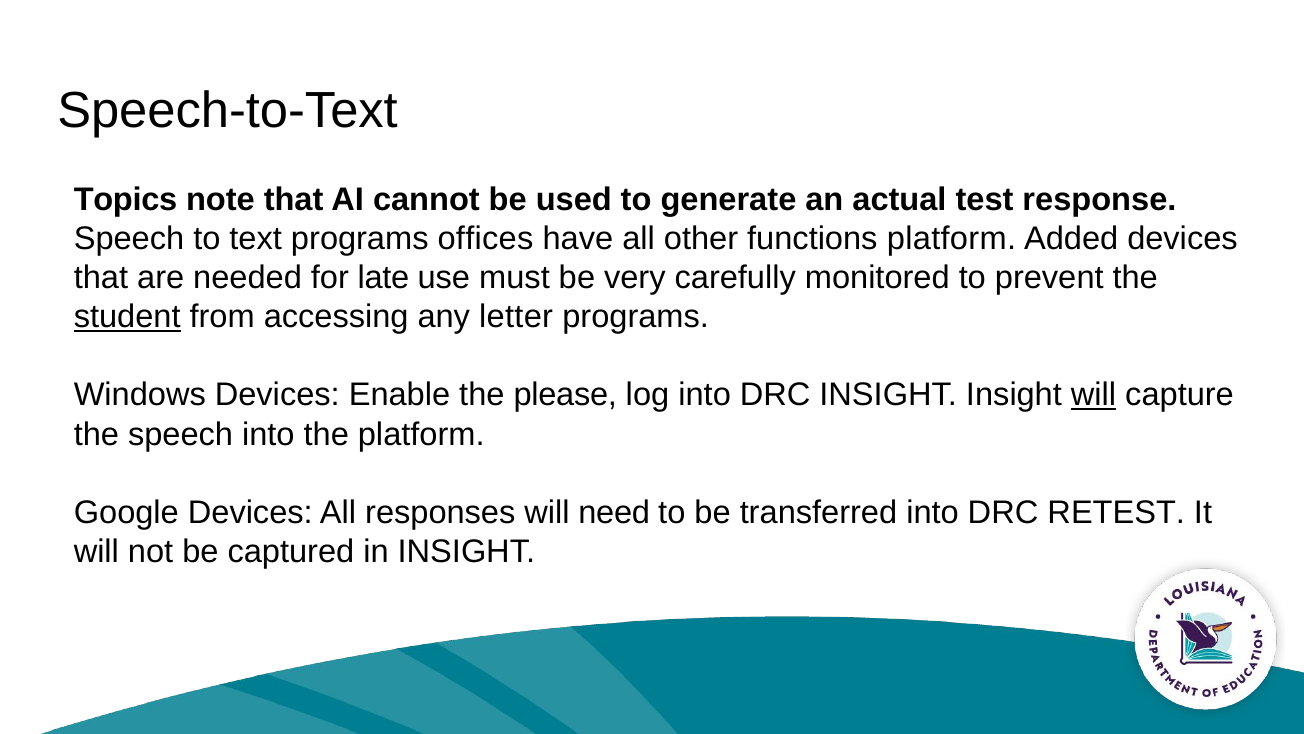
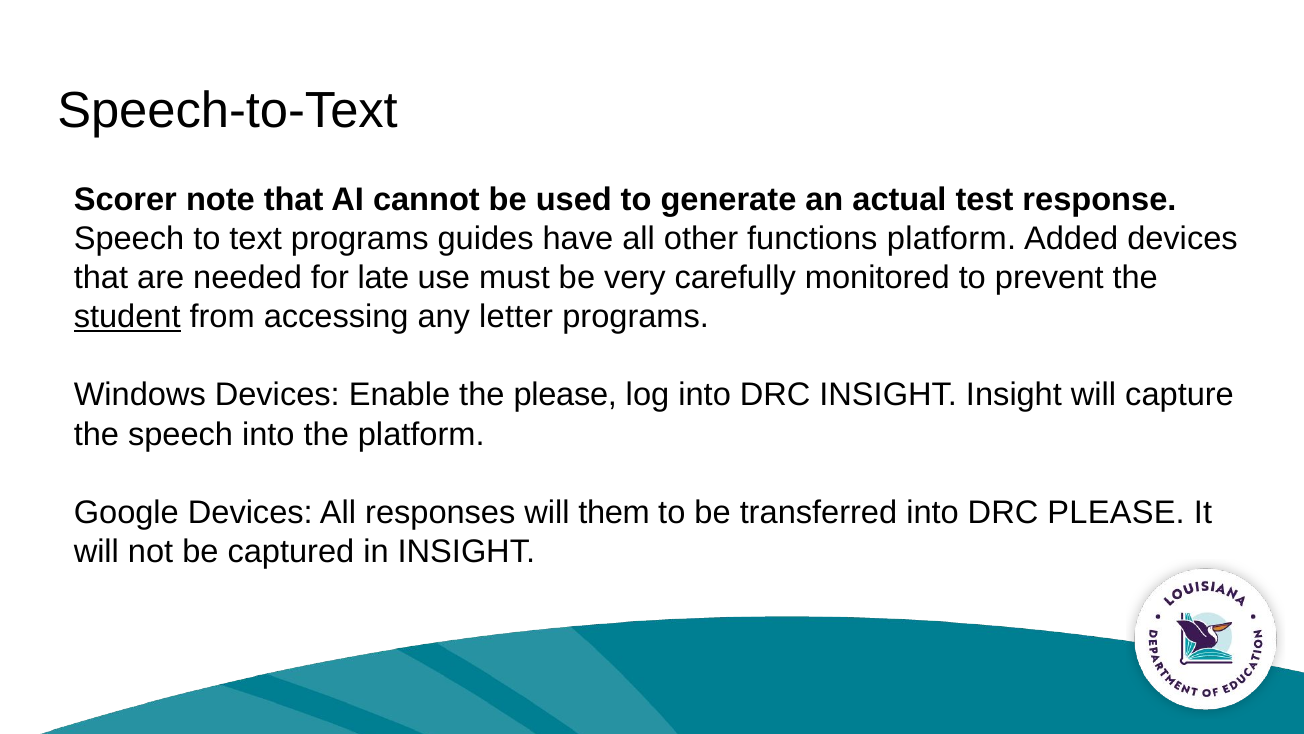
Topics: Topics -> Scorer (125, 199)
offices: offices -> guides (486, 238)
will underline: present -> none (1094, 395)
need: need -> them (614, 512)
DRC RETEST: RETEST -> PLEASE (1116, 512)
